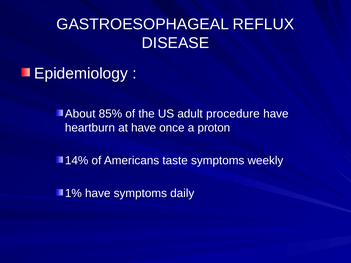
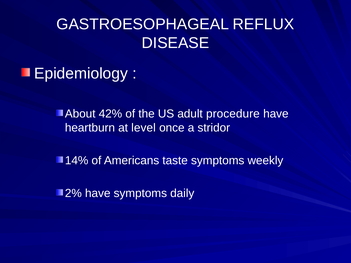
85%: 85% -> 42% (110, 114)
at have: have -> level (144, 128)
proton: proton -> stridor (214, 128)
1%: 1% -> 2% (73, 193)
